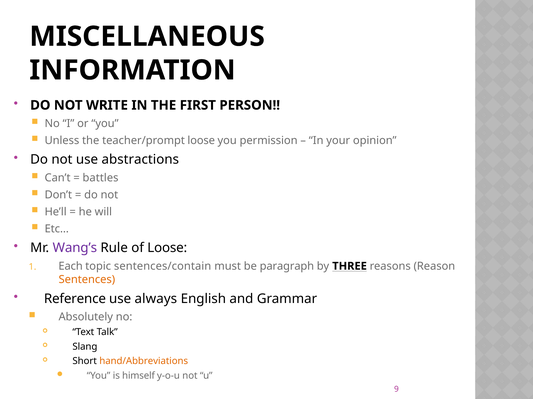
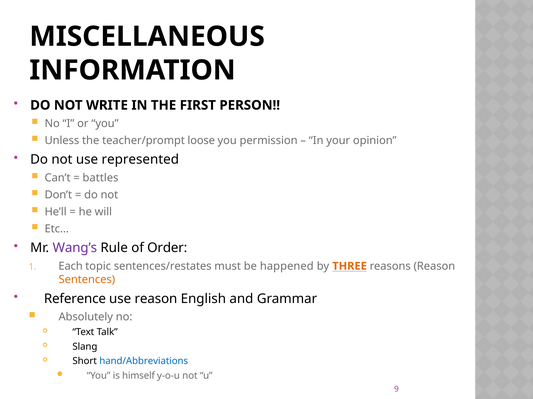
abstractions: abstractions -> represented (140, 160)
of Loose: Loose -> Order (167, 248)
sentences/contain: sentences/contain -> sentences/restates (163, 267)
paragraph: paragraph -> happened (287, 267)
THREE colour: black -> orange (350, 267)
use always: always -> reason (156, 299)
hand/Abbreviations colour: orange -> blue (144, 362)
